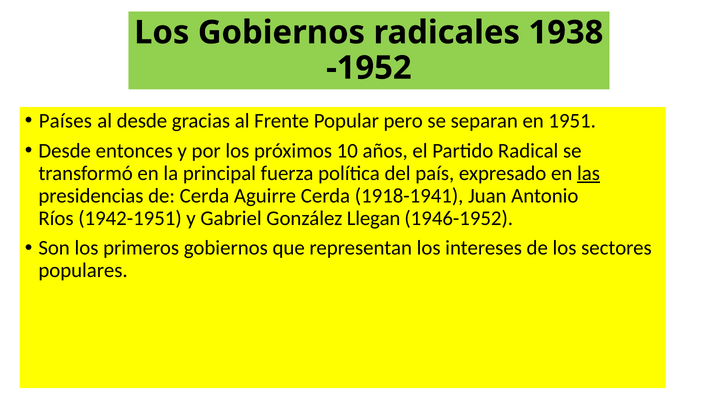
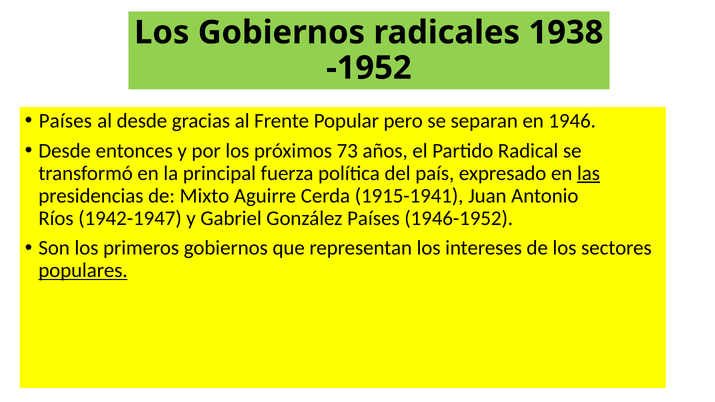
1951: 1951 -> 1946 (572, 121)
10: 10 -> 73 (347, 151)
de Cerda: Cerda -> Mixto (204, 196)
1918-1941: 1918-1941 -> 1915-1941 (409, 196)
1942-1951: 1942-1951 -> 1942-1947 (130, 218)
González Llegan: Llegan -> Países (373, 218)
populares underline: none -> present (83, 271)
